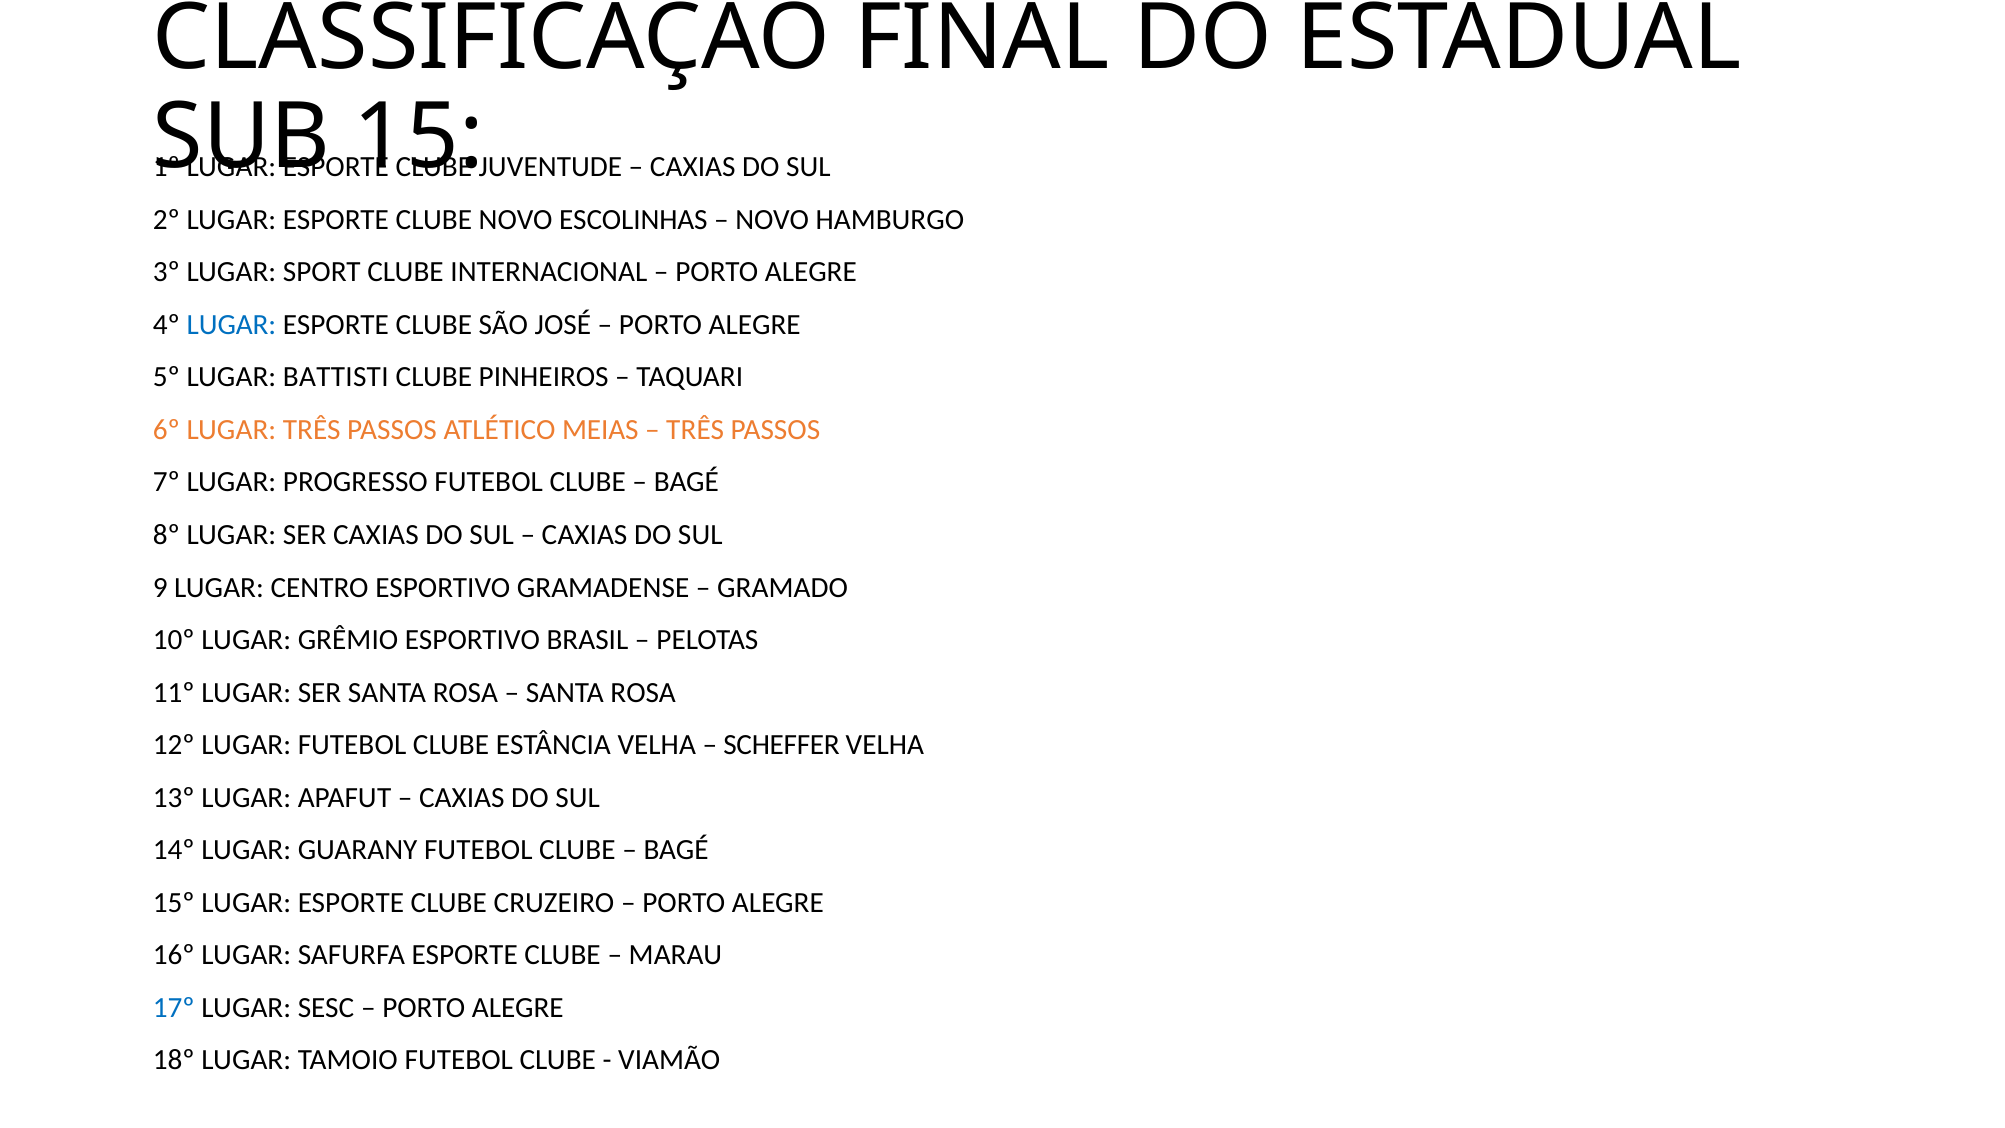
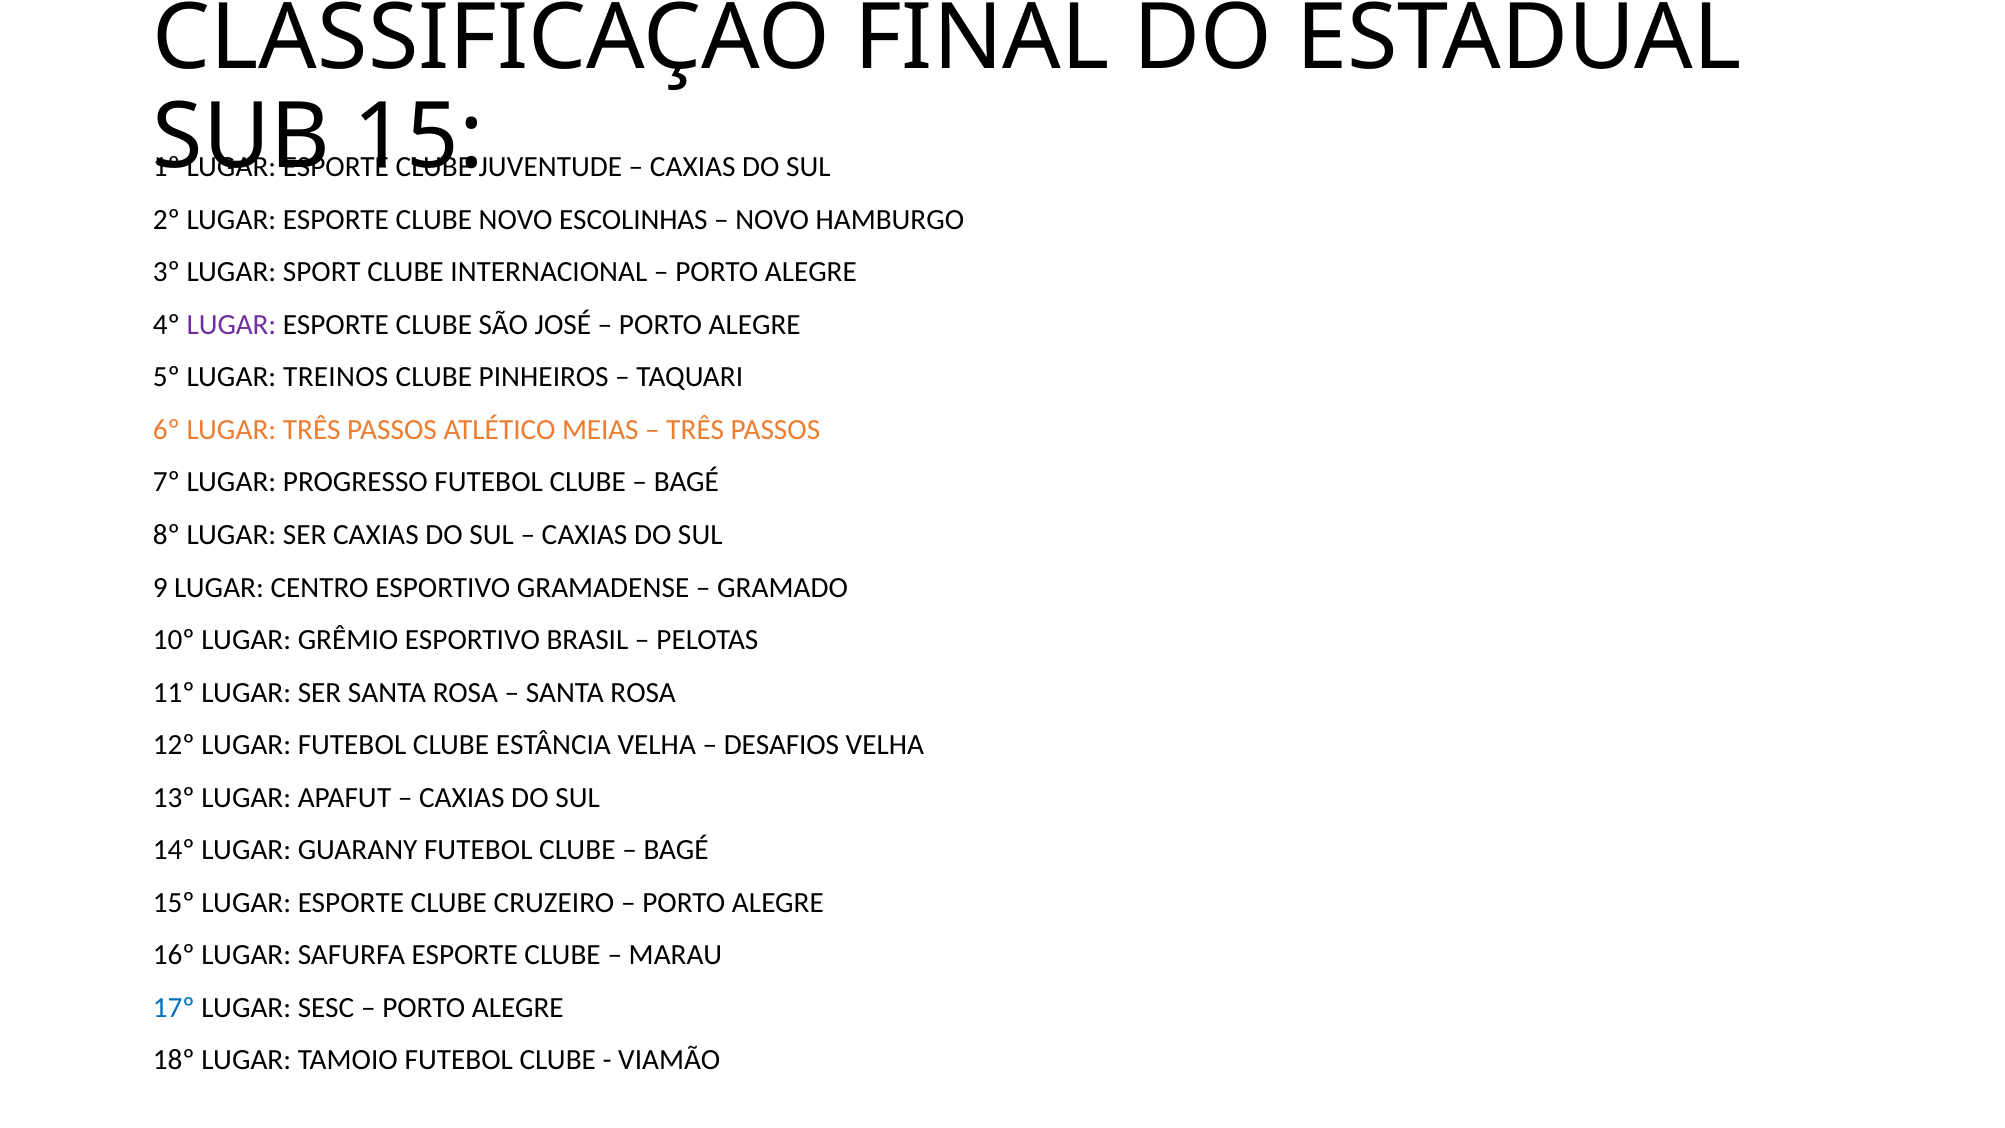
LUGAR colour: blue -> purple (231, 325)
BATTISTI: BATTISTI -> TREINOS (336, 377)
SCHEFFER: SCHEFFER -> DESAFIOS (781, 745)
